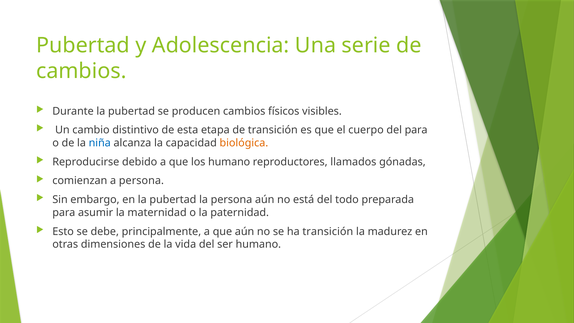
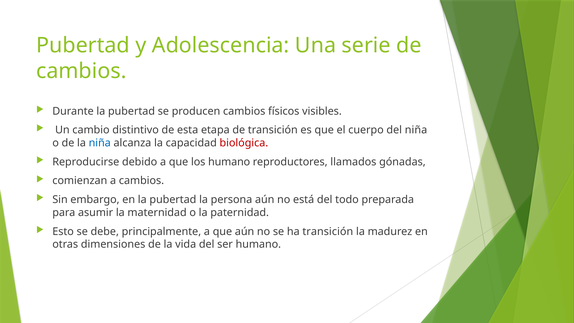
del para: para -> niña (416, 130)
biológica colour: orange -> red (244, 143)
a persona: persona -> cambios (141, 181)
